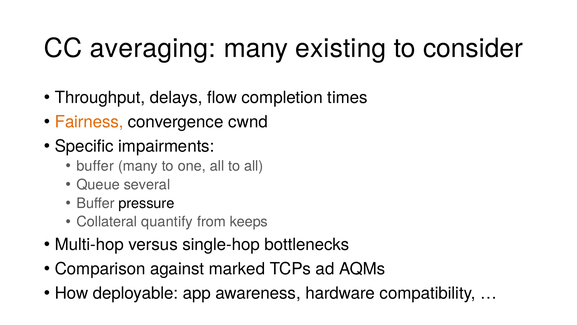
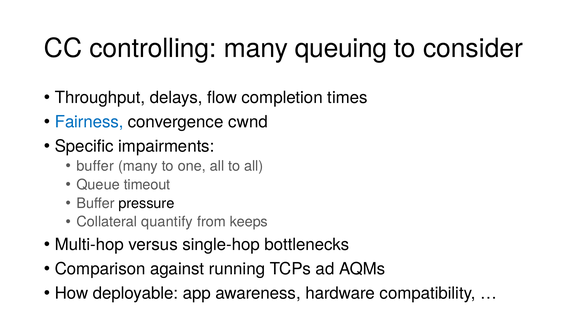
averaging: averaging -> controlling (153, 48)
existing: existing -> queuing (341, 48)
Fairness colour: orange -> blue (89, 122)
several: several -> timeout (147, 184)
marked: marked -> running (237, 269)
